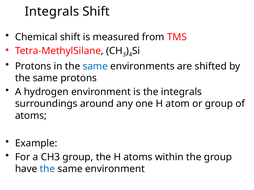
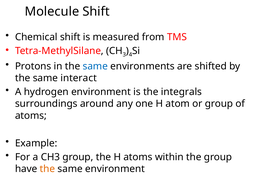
Integrals: Integrals -> Molecule (52, 12)
same protons: protons -> interact (79, 78)
the colour: blue -> orange (47, 169)
